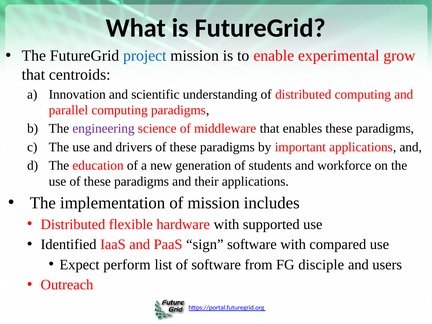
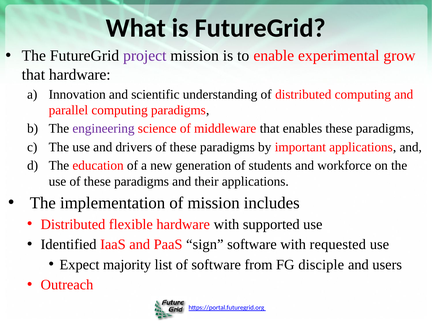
project colour: blue -> purple (145, 56)
that centroids: centroids -> hardware (80, 75)
compared: compared -> requested (338, 244)
perform: perform -> majority (127, 265)
